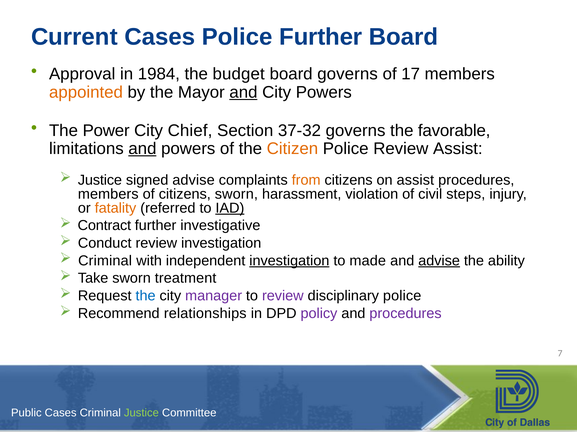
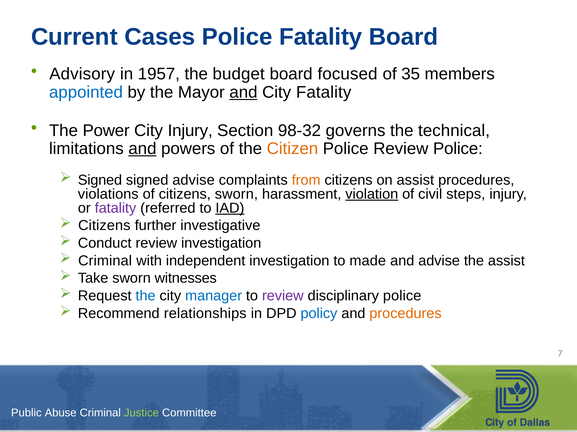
Police Further: Further -> Fatality (321, 37)
Approval: Approval -> Advisory (82, 74)
1984: 1984 -> 1957 (159, 74)
board governs: governs -> focused (348, 74)
17: 17 -> 35 (411, 74)
appointed colour: orange -> blue (86, 92)
City Powers: Powers -> Fatality (324, 92)
City Chief: Chief -> Injury (190, 131)
37-32: 37-32 -> 98-32 (299, 131)
favorable: favorable -> technical (454, 131)
Review Assist: Assist -> Police (458, 149)
Justice: Justice -> Signed (100, 180)
members: members -> violations (108, 194)
violation underline: none -> present (372, 194)
fatality colour: orange -> purple (115, 208)
Contract: Contract -> Citizens (104, 226)
investigation underline: present -> none (289, 261)
advise underline: present -> none (439, 261)
the ability: ability -> assist (506, 261)
treatment: treatment -> witnesses (186, 279)
manager colour: purple -> blue (214, 296)
policy colour: purple -> blue (319, 314)
procedures colour: purple -> orange (405, 314)
Public Cases: Cases -> Abuse (61, 414)
